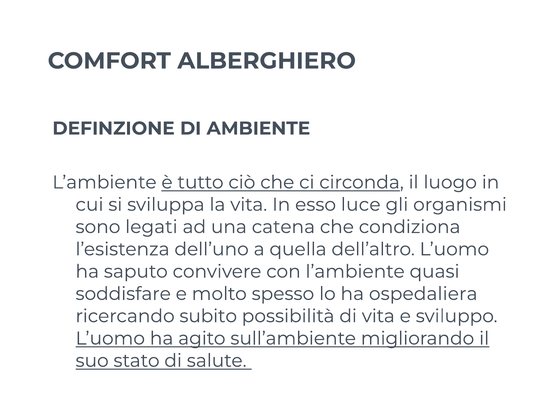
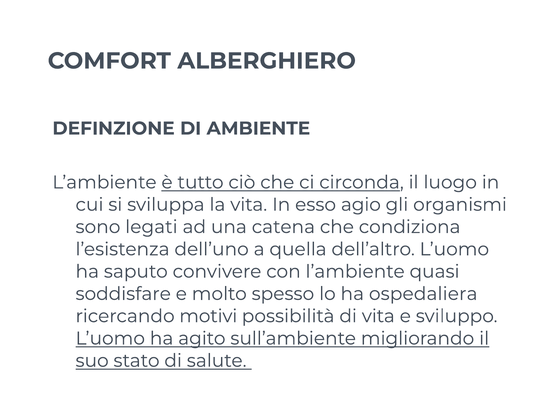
luce: luce -> agio (361, 205)
subito: subito -> motivi (208, 316)
